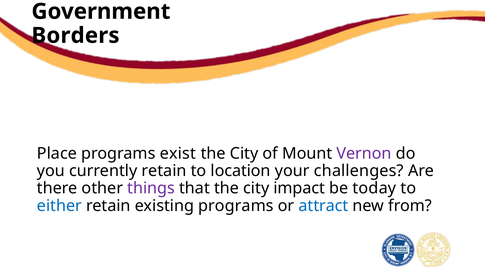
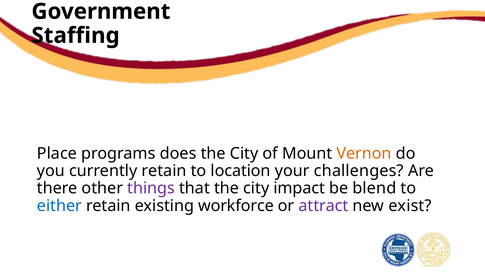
Borders: Borders -> Staffing (76, 35)
exist: exist -> does (178, 153)
Vernon colour: purple -> orange (364, 153)
today: today -> blend (374, 188)
existing programs: programs -> workforce (236, 206)
attract colour: blue -> purple (323, 206)
from: from -> exist (410, 206)
